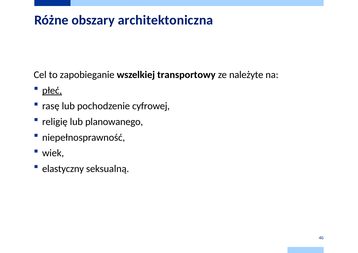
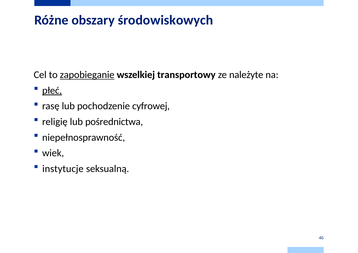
architektoniczna: architektoniczna -> środowiskowych (166, 20)
zapobieganie underline: none -> present (87, 75)
planowanego: planowanego -> pośrednictwa (114, 122)
elastyczny: elastyczny -> instytucje (63, 169)
